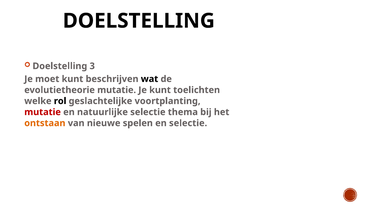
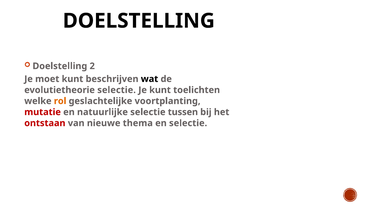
3: 3 -> 2 (92, 66)
evolutietheorie mutatie: mutatie -> selectie (117, 90)
rol colour: black -> orange (60, 101)
selectie thema: thema -> tussen (183, 112)
ontstaan colour: orange -> red (45, 123)
nieuwe spelen: spelen -> thema (138, 123)
